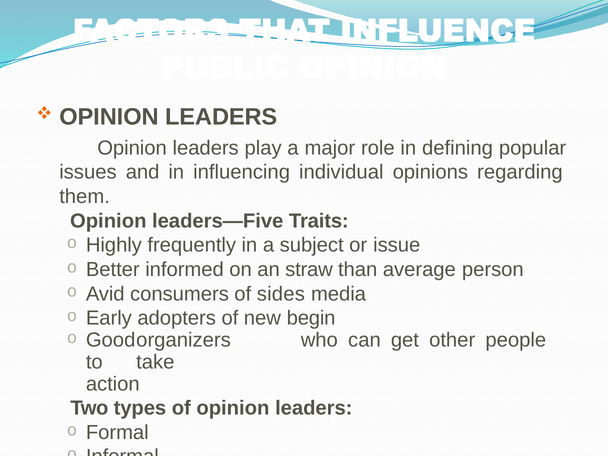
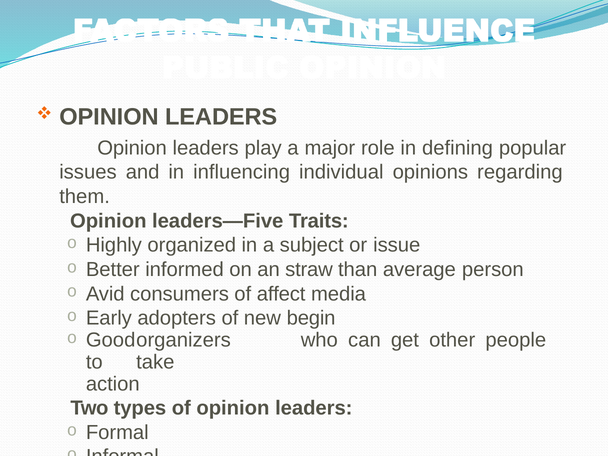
frequently: frequently -> organized (192, 245)
sides: sides -> affect (281, 294)
